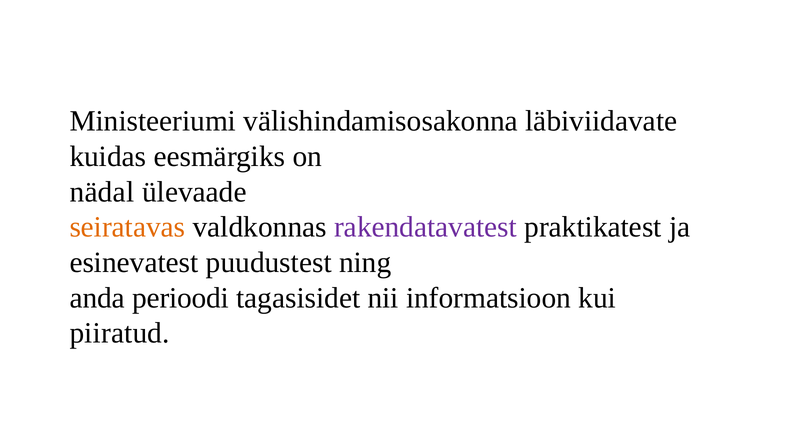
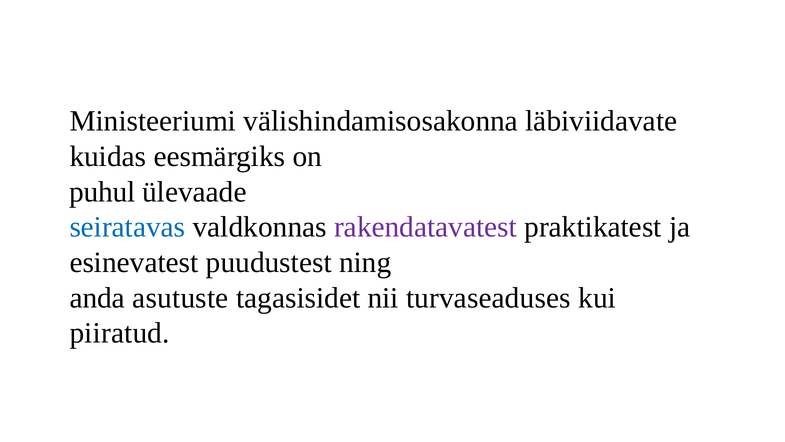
nädal: nädal -> puhul (102, 192)
seiratavas colour: orange -> blue (127, 227)
perioodi: perioodi -> asutuste (180, 298)
informatsioon: informatsioon -> turvaseaduses (488, 298)
